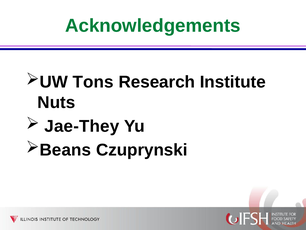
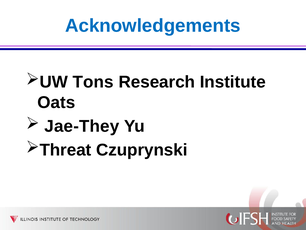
Acknowledgements colour: green -> blue (153, 26)
Nuts: Nuts -> Oats (56, 102)
Beans: Beans -> Threat (65, 150)
